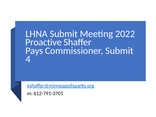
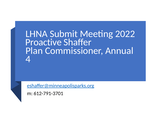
Pays: Pays -> Plan (34, 51)
Commissioner Submit: Submit -> Annual (119, 51)
